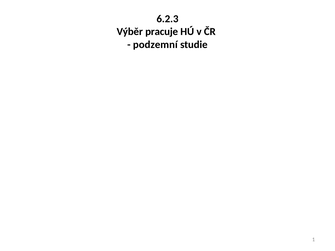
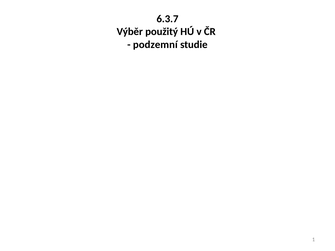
6.2.3: 6.2.3 -> 6.3.7 (167, 19)
pracuje: pracuje -> použitý (162, 32)
